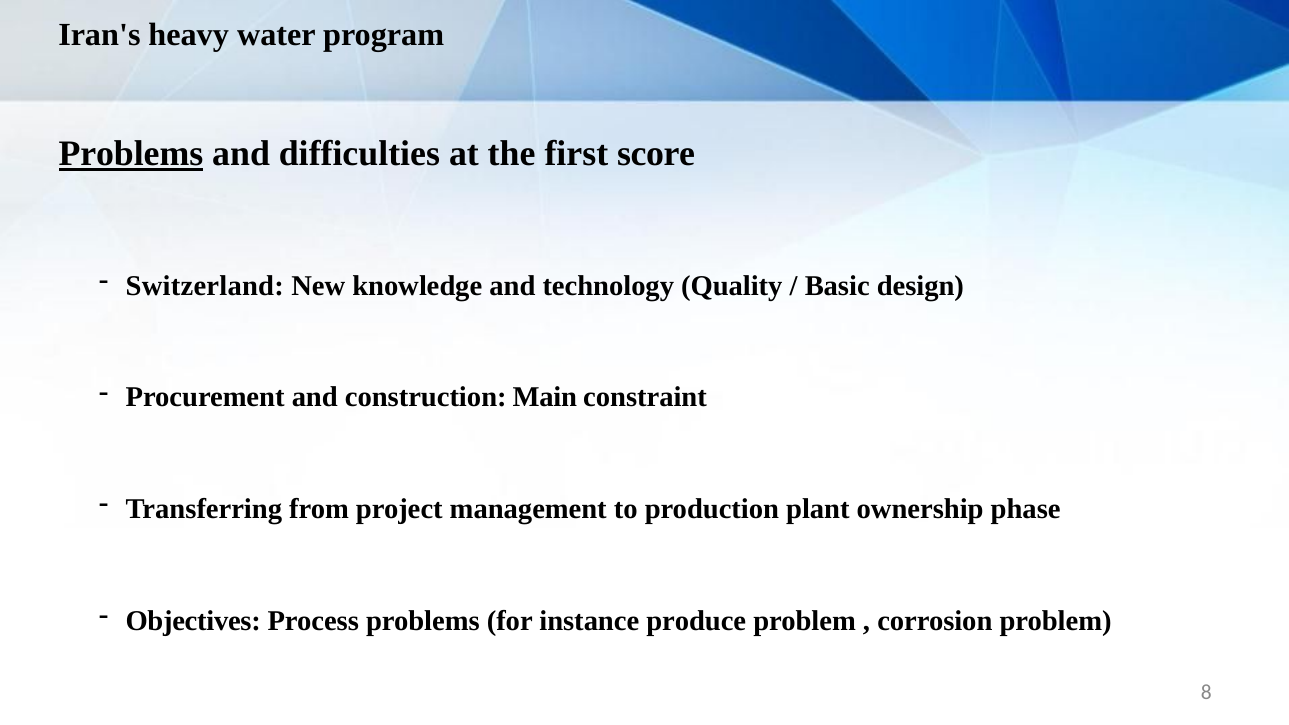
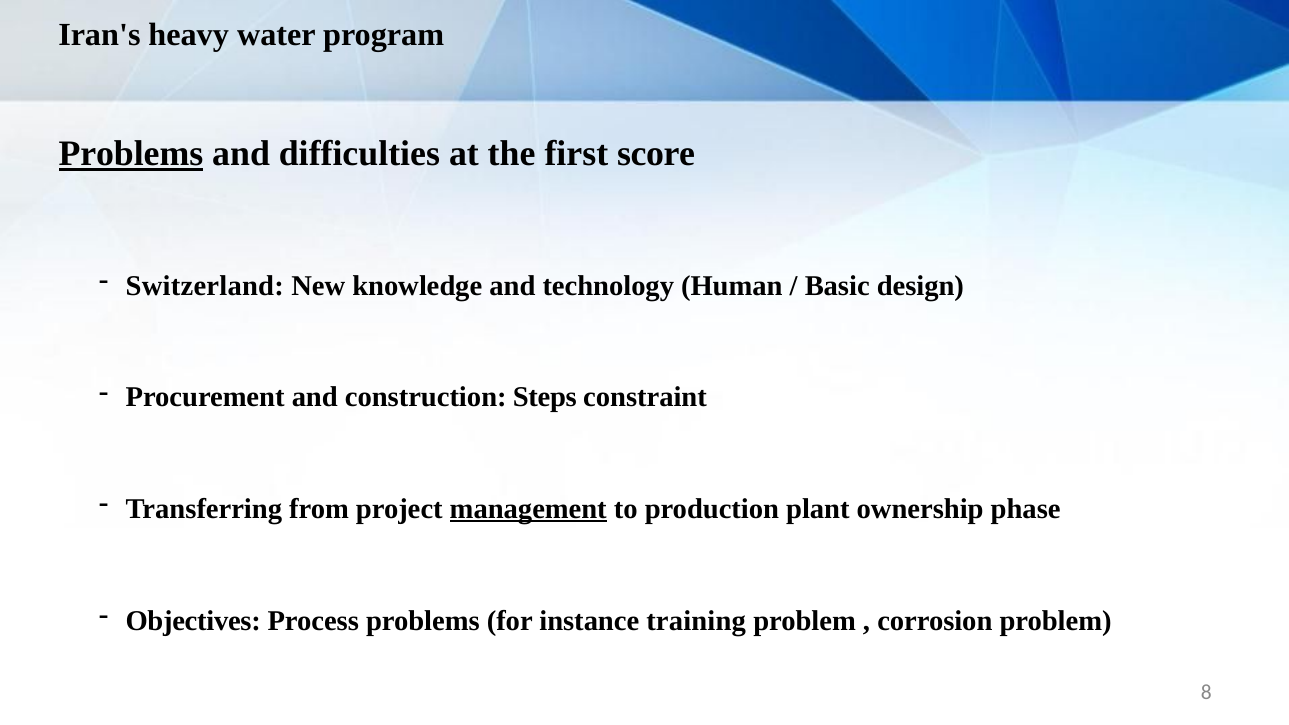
Quality: Quality -> Human (732, 286)
Main: Main -> Steps (545, 397)
management underline: none -> present (528, 509)
produce: produce -> training (696, 621)
